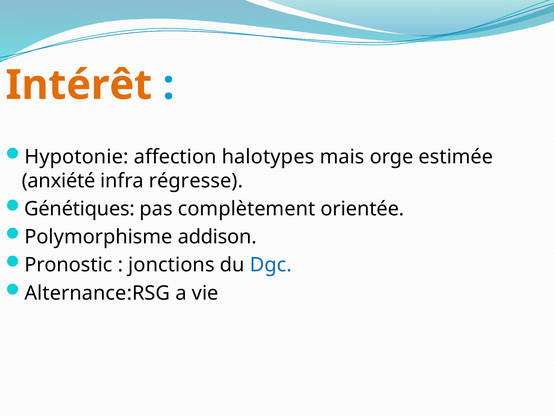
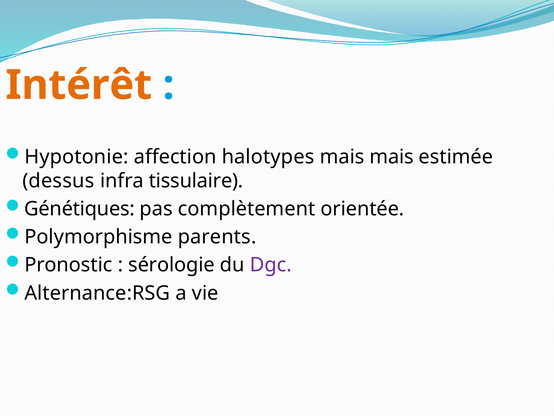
mais orge: orge -> mais (392, 157)
anxiété: anxiété -> dessus (58, 181)
régresse: régresse -> tissulaire (196, 181)
addison: addison -> parents (217, 237)
jonctions: jonctions -> sérologie (172, 265)
Dgc colour: blue -> purple (271, 265)
